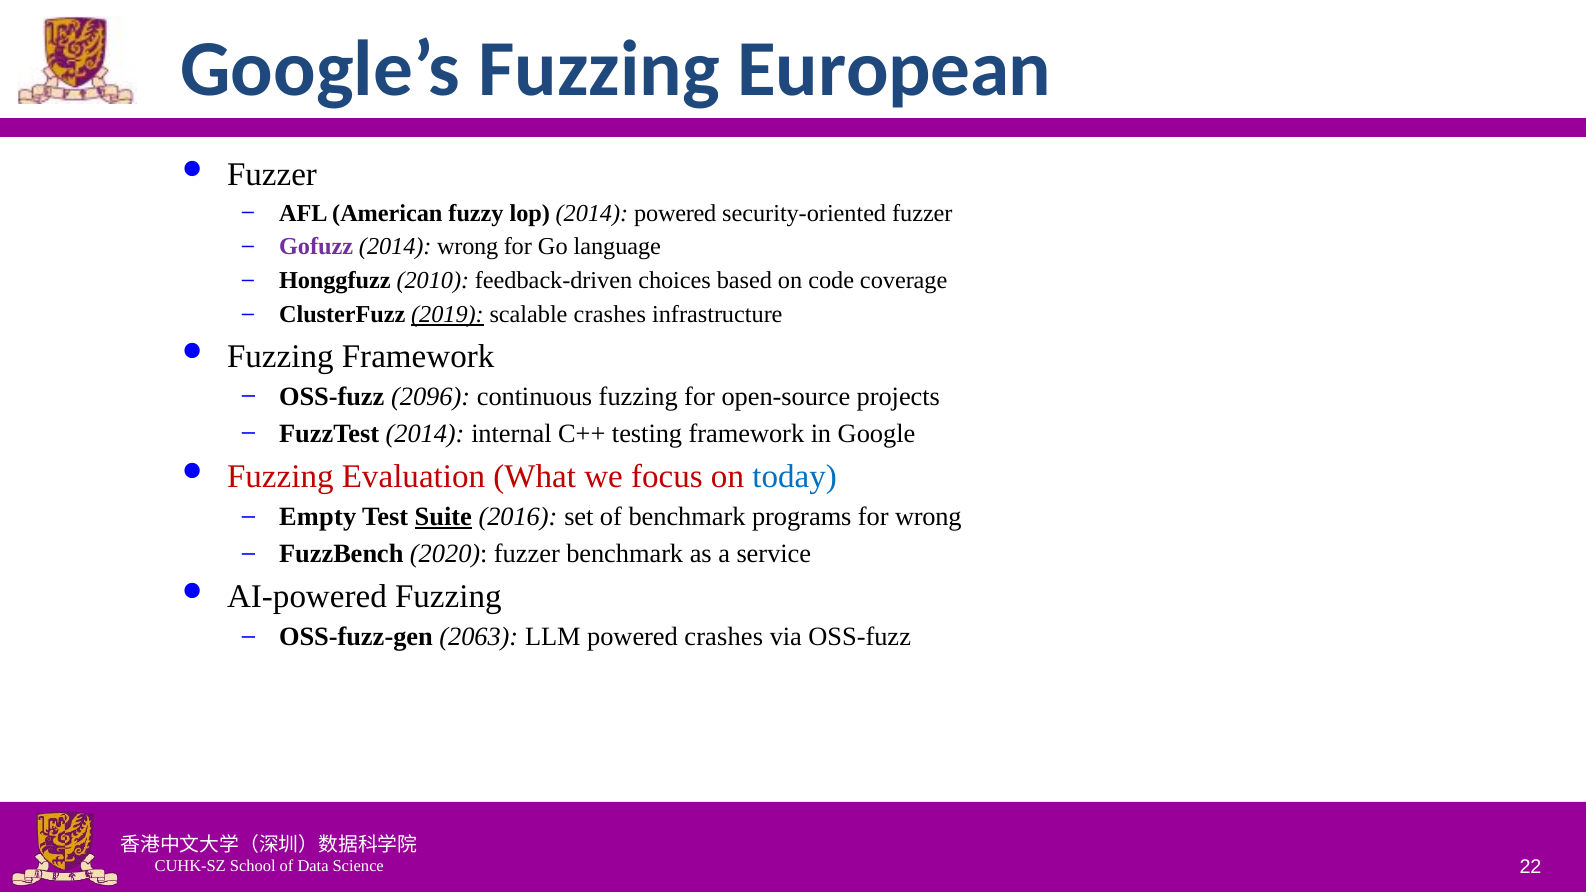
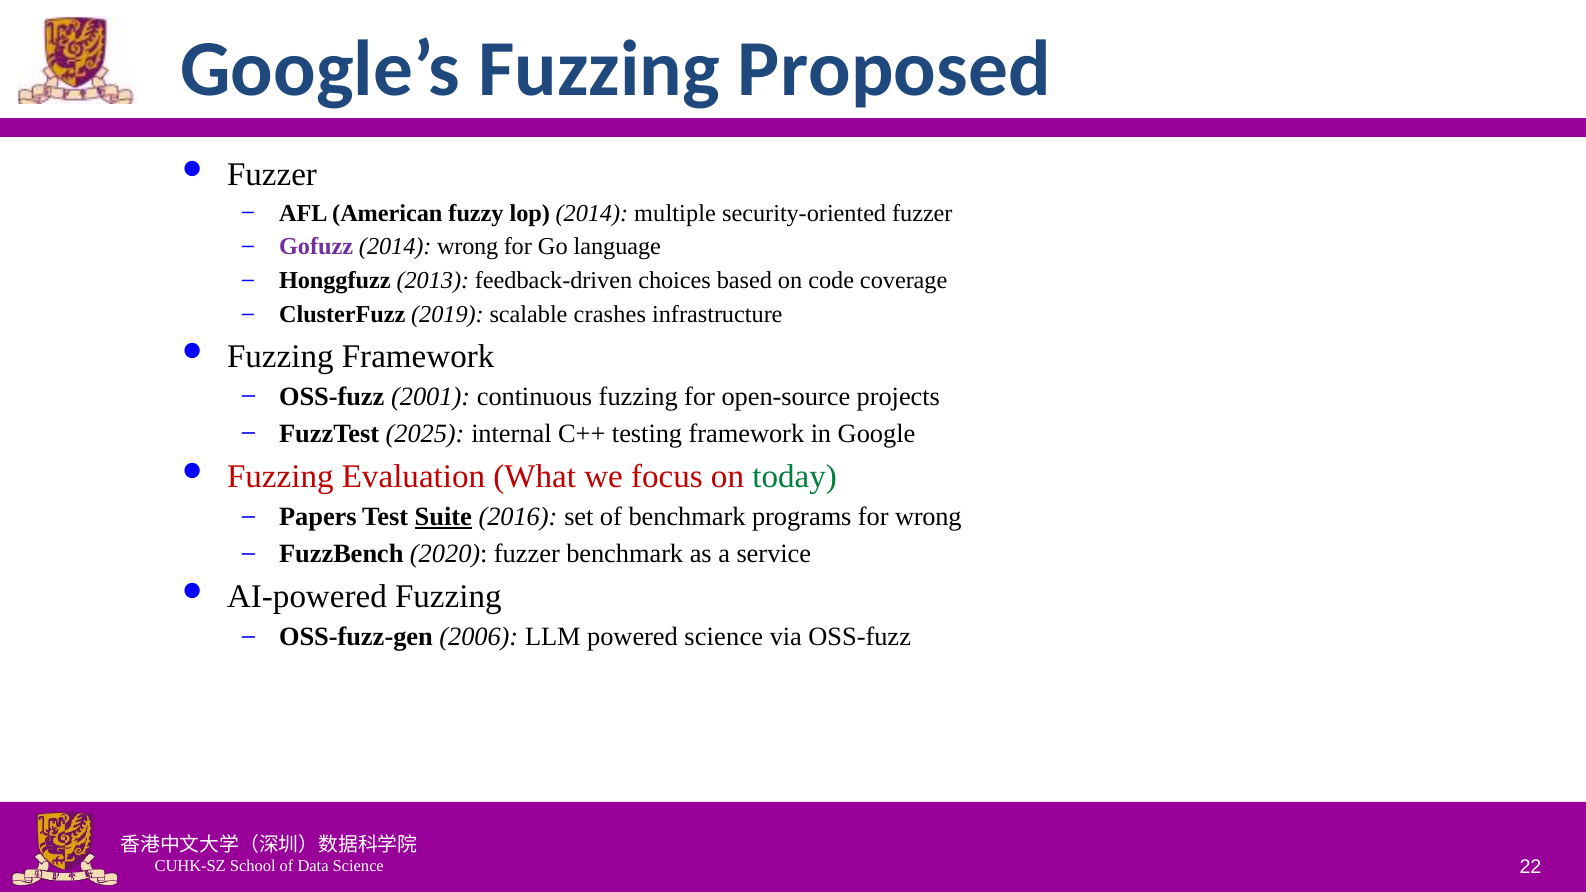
European: European -> Proposed (894, 69)
2014 powered: powered -> multiple (675, 213)
2010: 2010 -> 2013 (433, 281)
2019 underline: present -> none (447, 315)
2096: 2096 -> 2001 (431, 397)
FuzzTest 2014: 2014 -> 2025 (425, 434)
today colour: blue -> green (795, 476)
Empty: Empty -> Papers (318, 517)
2063: 2063 -> 2006 (479, 637)
powered crashes: crashes -> science (724, 637)
